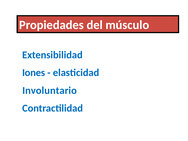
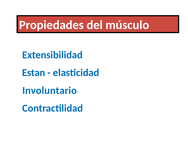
Iones: Iones -> Estan (34, 73)
